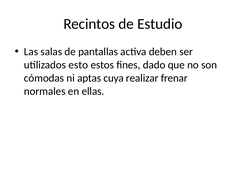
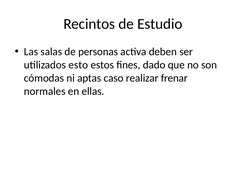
pantallas: pantallas -> personas (98, 52)
cuya: cuya -> caso (114, 78)
